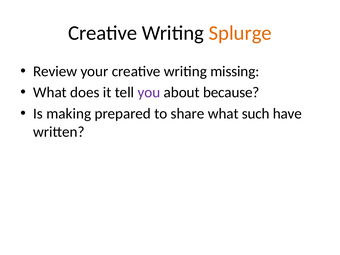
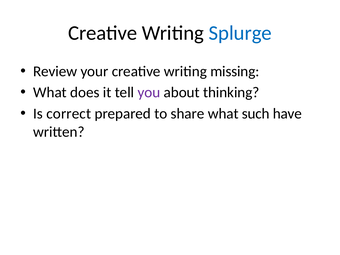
Splurge colour: orange -> blue (240, 33)
because: because -> thinking (231, 92)
making: making -> correct (69, 114)
